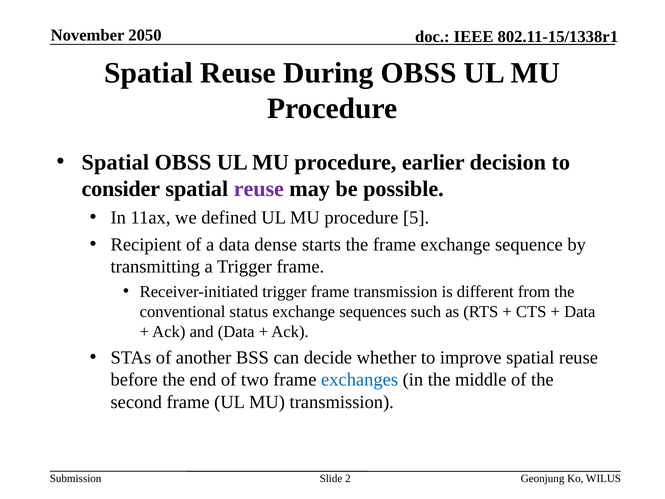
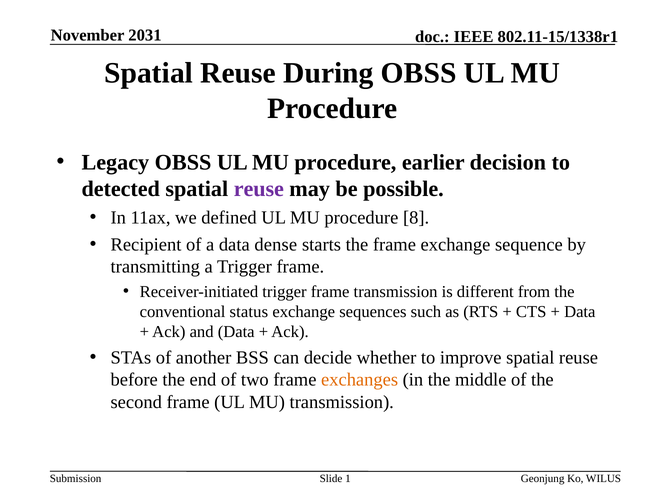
2050: 2050 -> 2031 (145, 35)
Spatial: Spatial -> Legacy (115, 162)
consider: consider -> detected (121, 189)
5: 5 -> 8 (416, 218)
exchanges colour: blue -> orange (360, 380)
2: 2 -> 1 (348, 478)
